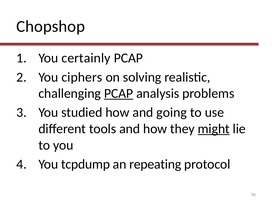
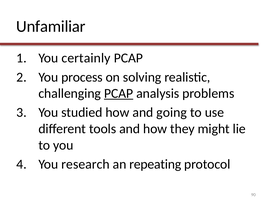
Chopshop: Chopshop -> Unfamiliar (51, 26)
ciphers: ciphers -> process (82, 77)
might underline: present -> none (214, 129)
tcpdump: tcpdump -> research (85, 164)
